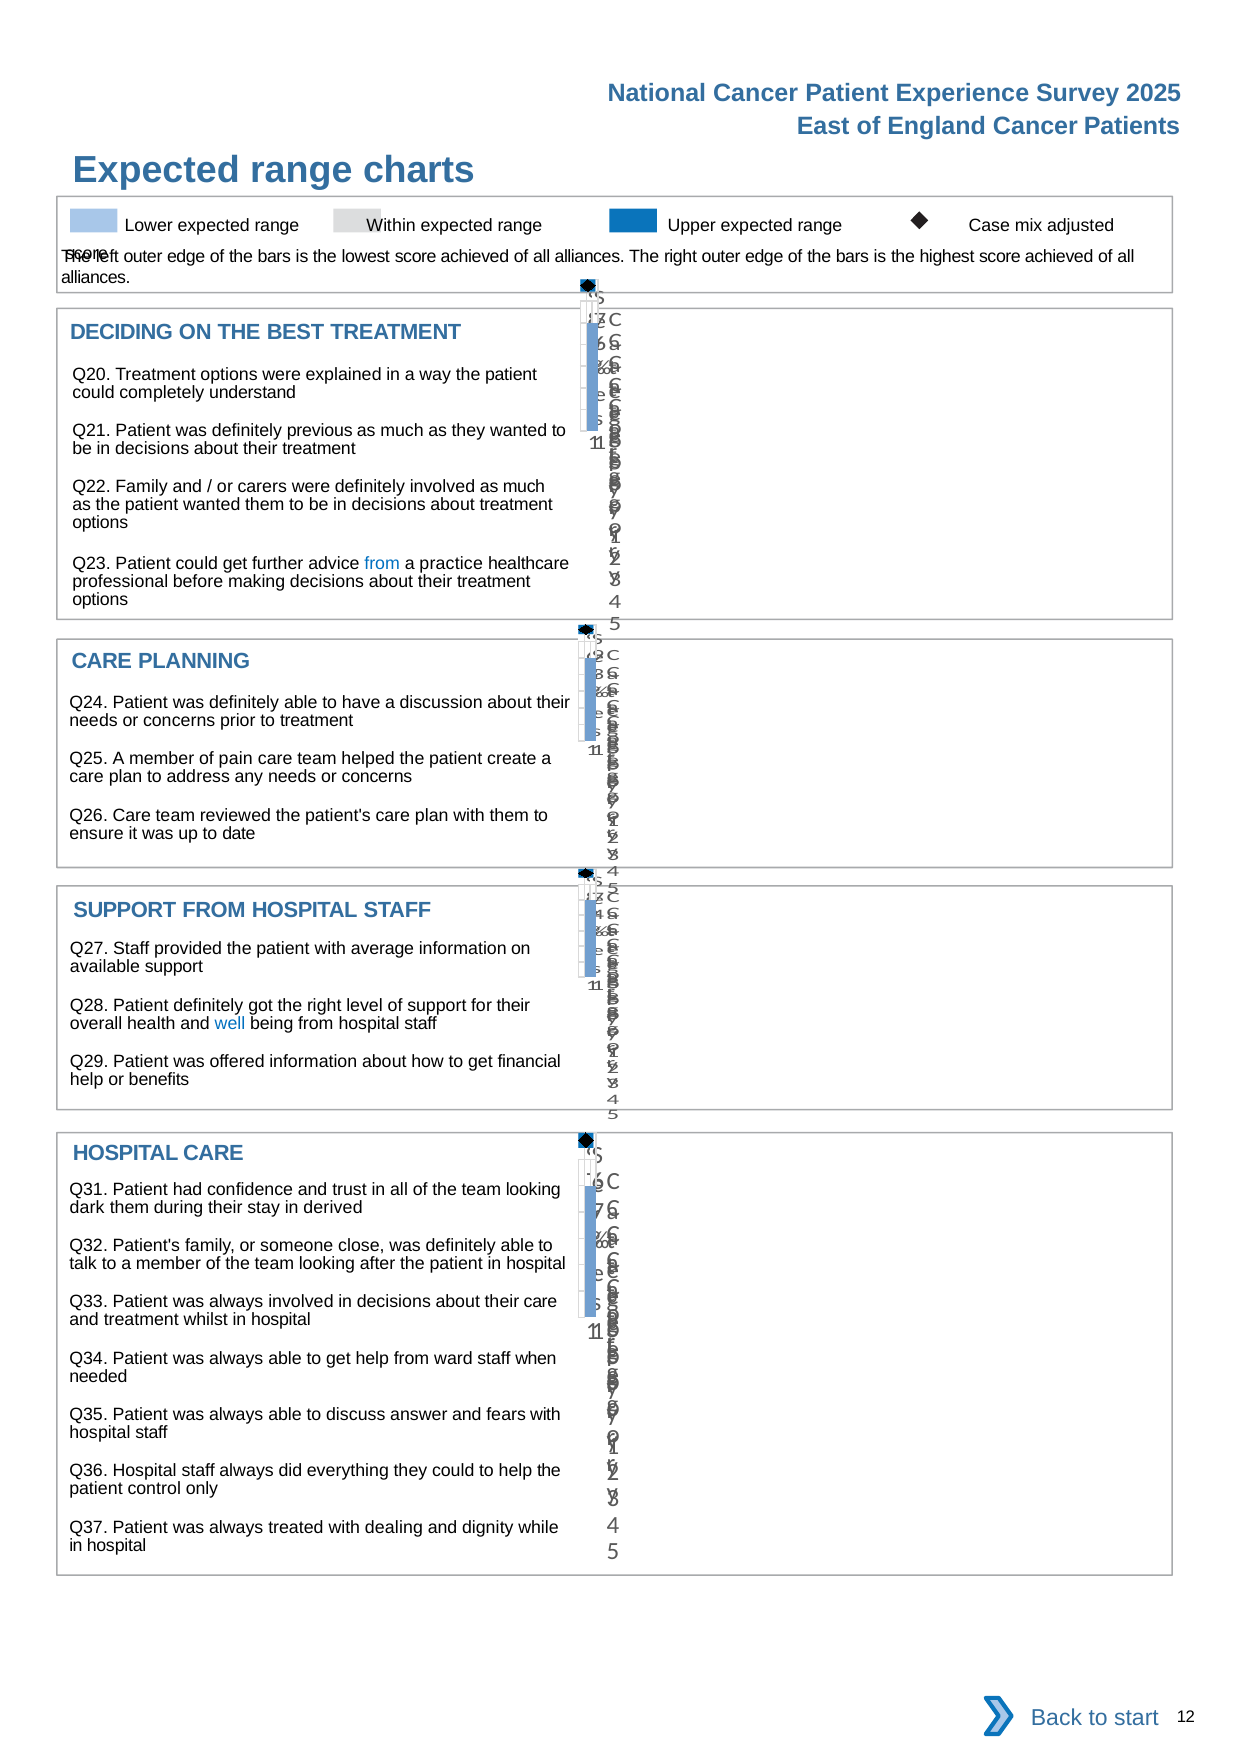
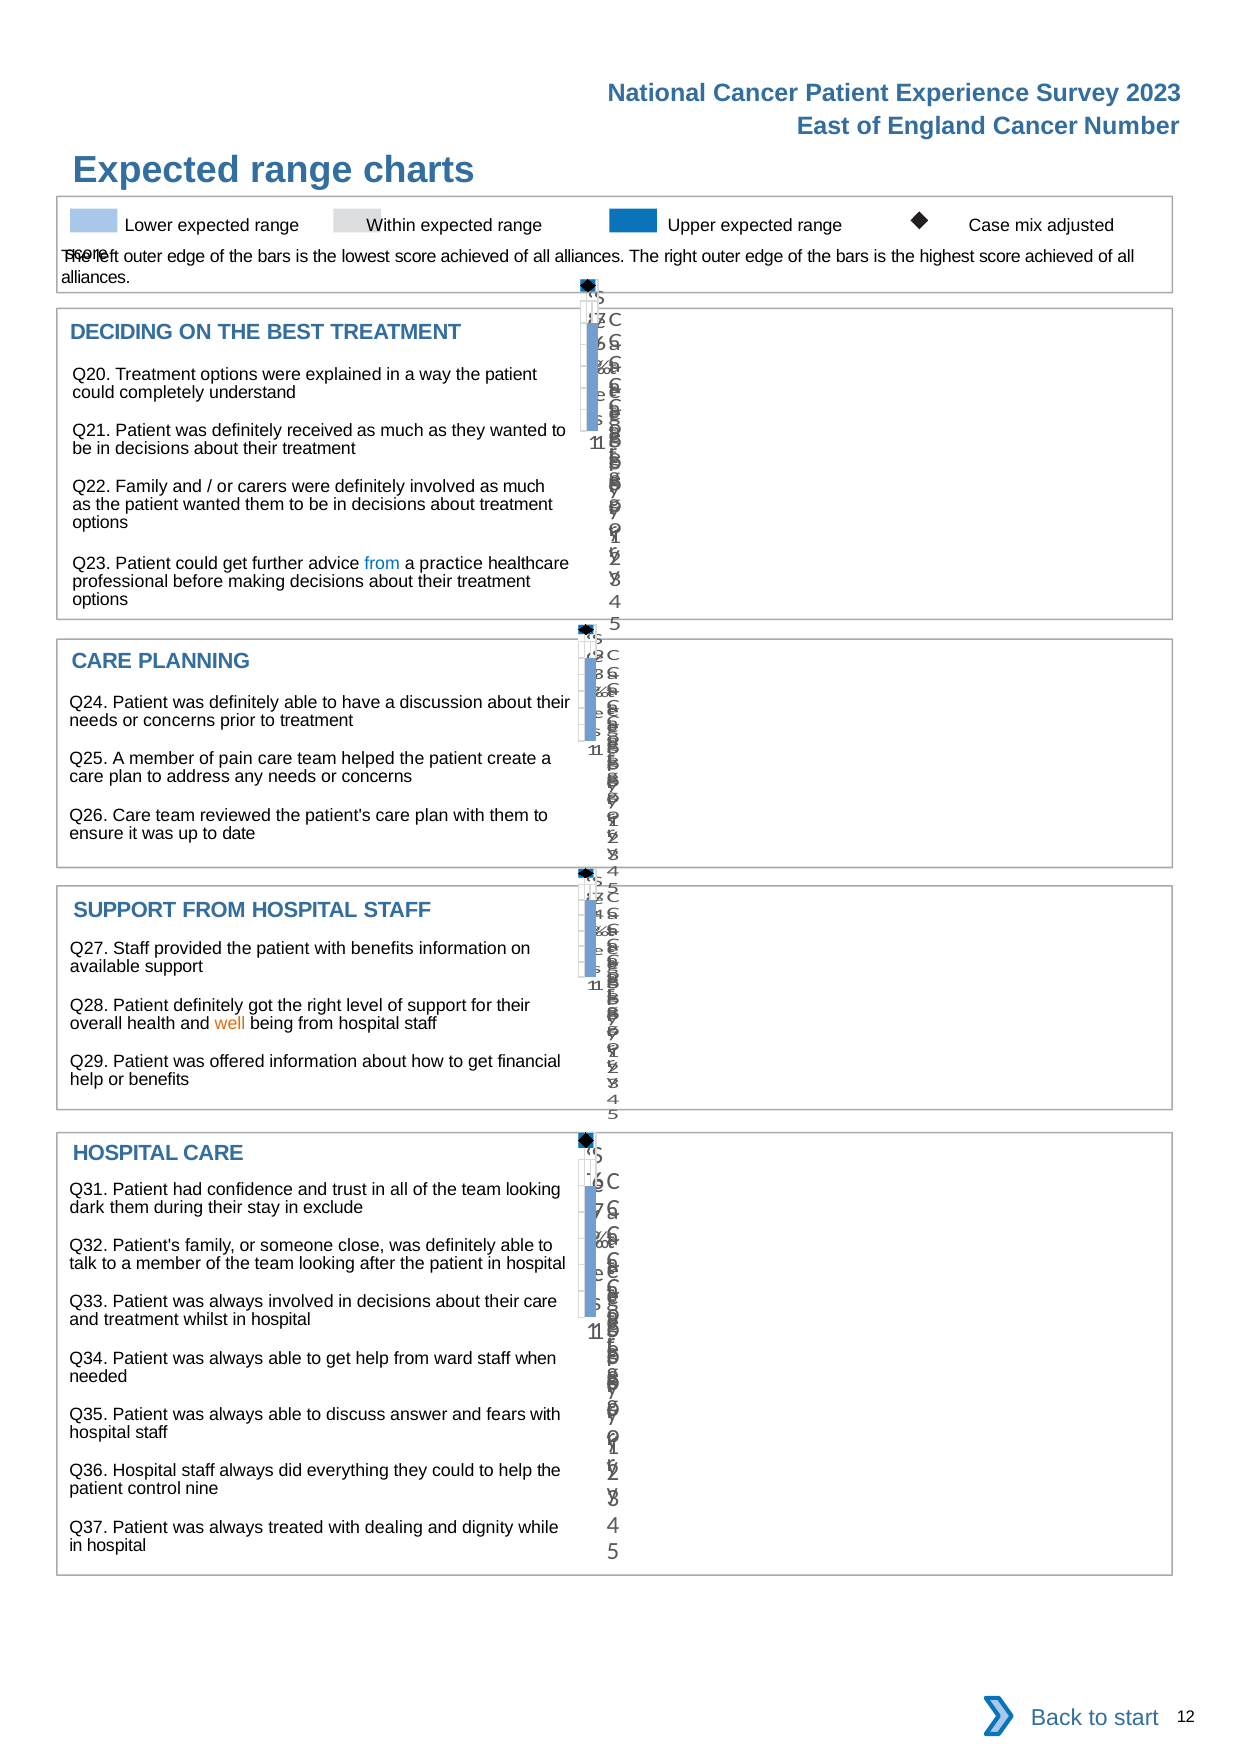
2025: 2025 -> 2023 (1154, 93)
Patients: Patients -> Number (1132, 127)
previous: previous -> received (320, 431)
with average: average -> benefits (382, 949)
well colour: blue -> orange (230, 1023)
derived: derived -> exclude (333, 1207)
only: only -> nine (202, 1488)
